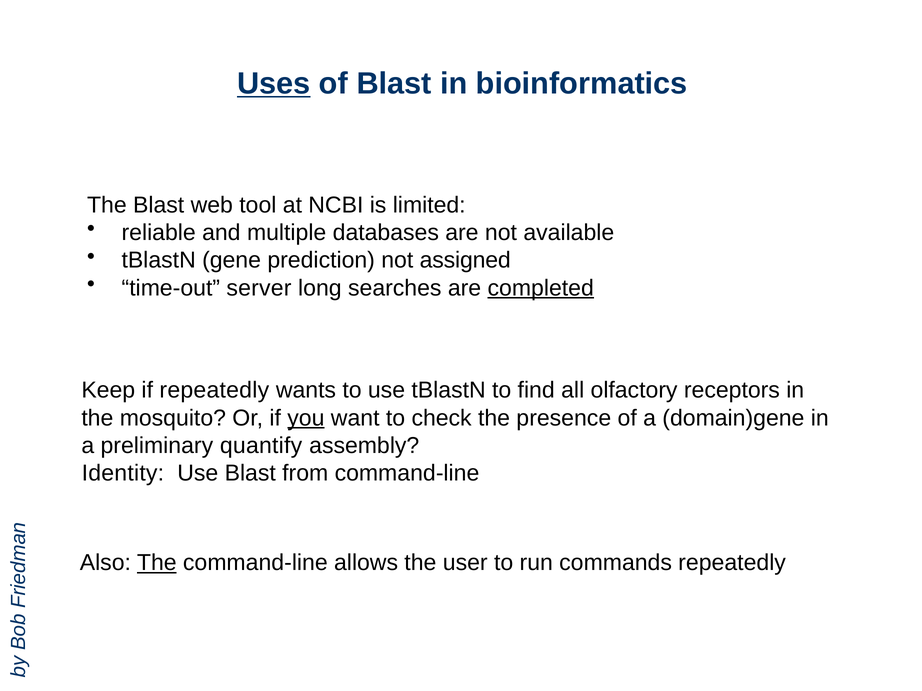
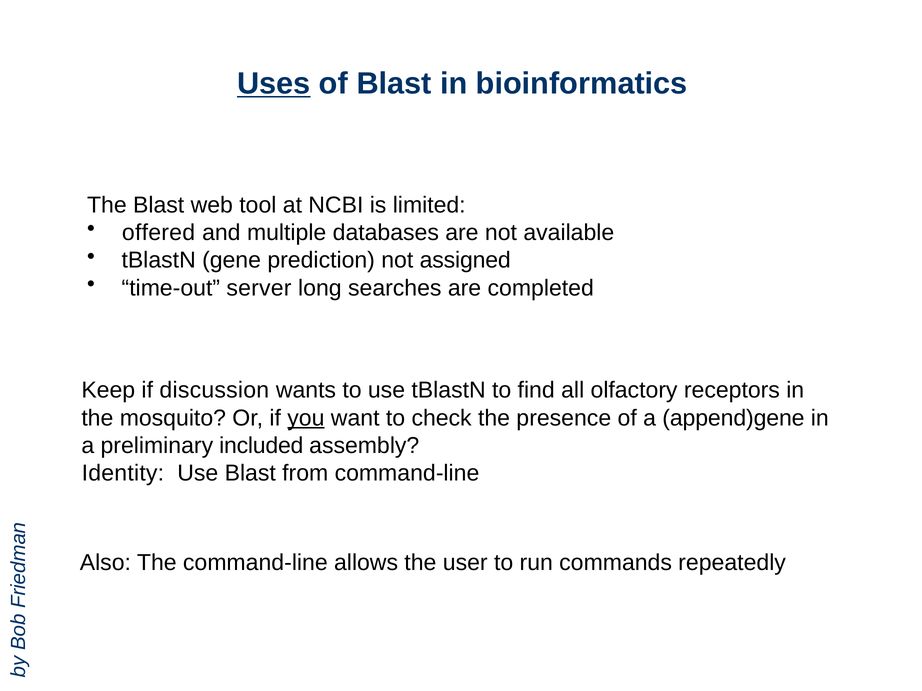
reliable: reliable -> offered (159, 233)
completed underline: present -> none (541, 288)
if repeatedly: repeatedly -> discussion (214, 391)
domain)gene: domain)gene -> append)gene (733, 418)
quantify: quantify -> included (261, 446)
The underline: present -> none (157, 563)
